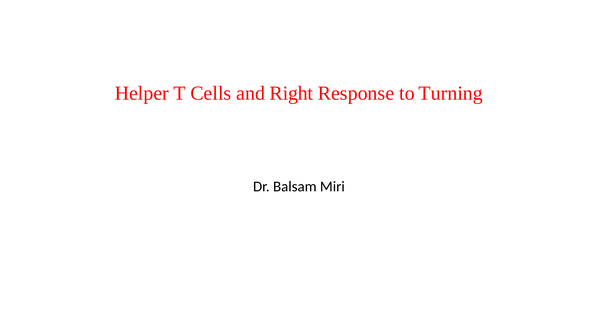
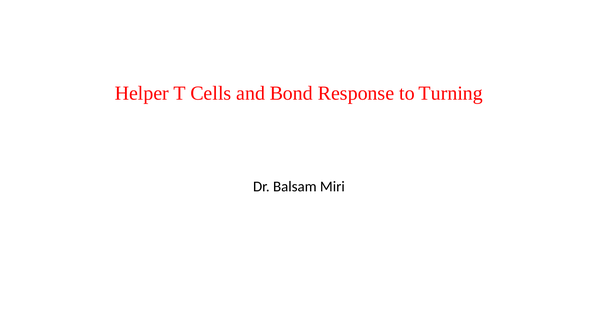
Right: Right -> Bond (291, 93)
